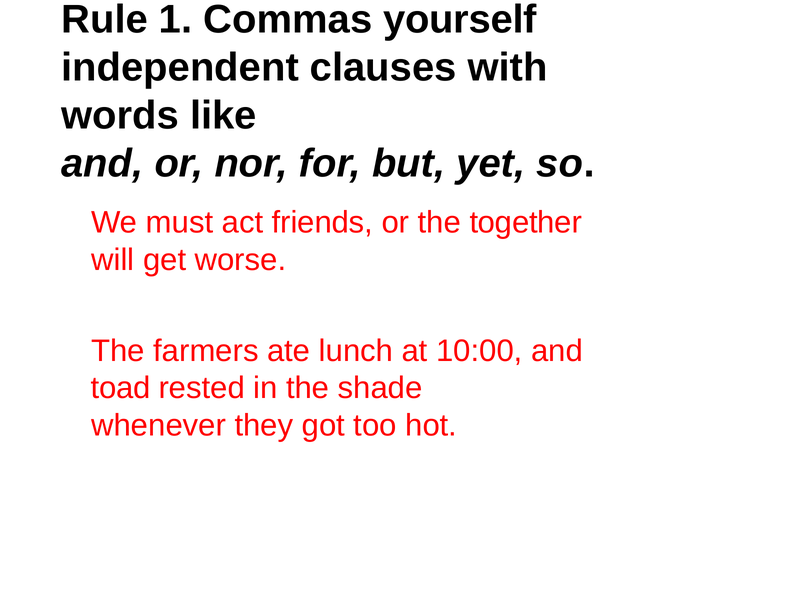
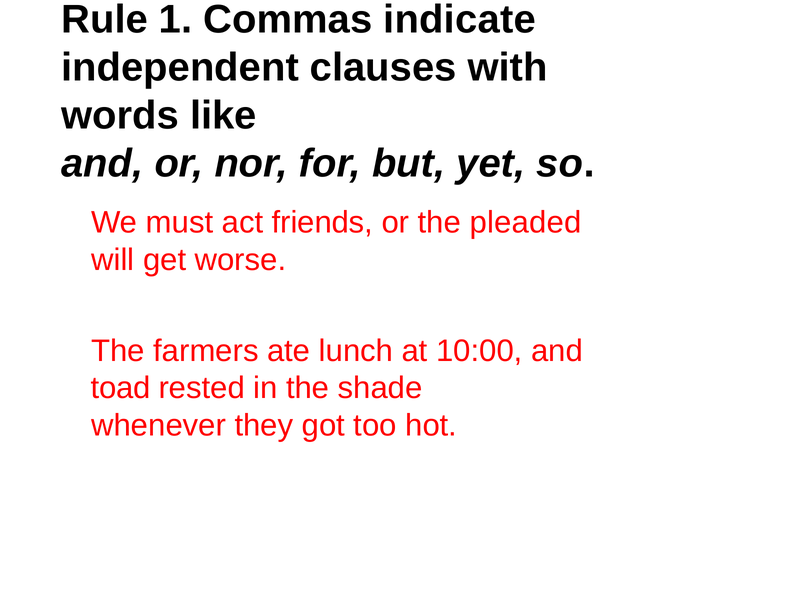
yourself: yourself -> indicate (460, 19)
together: together -> pleaded (525, 223)
